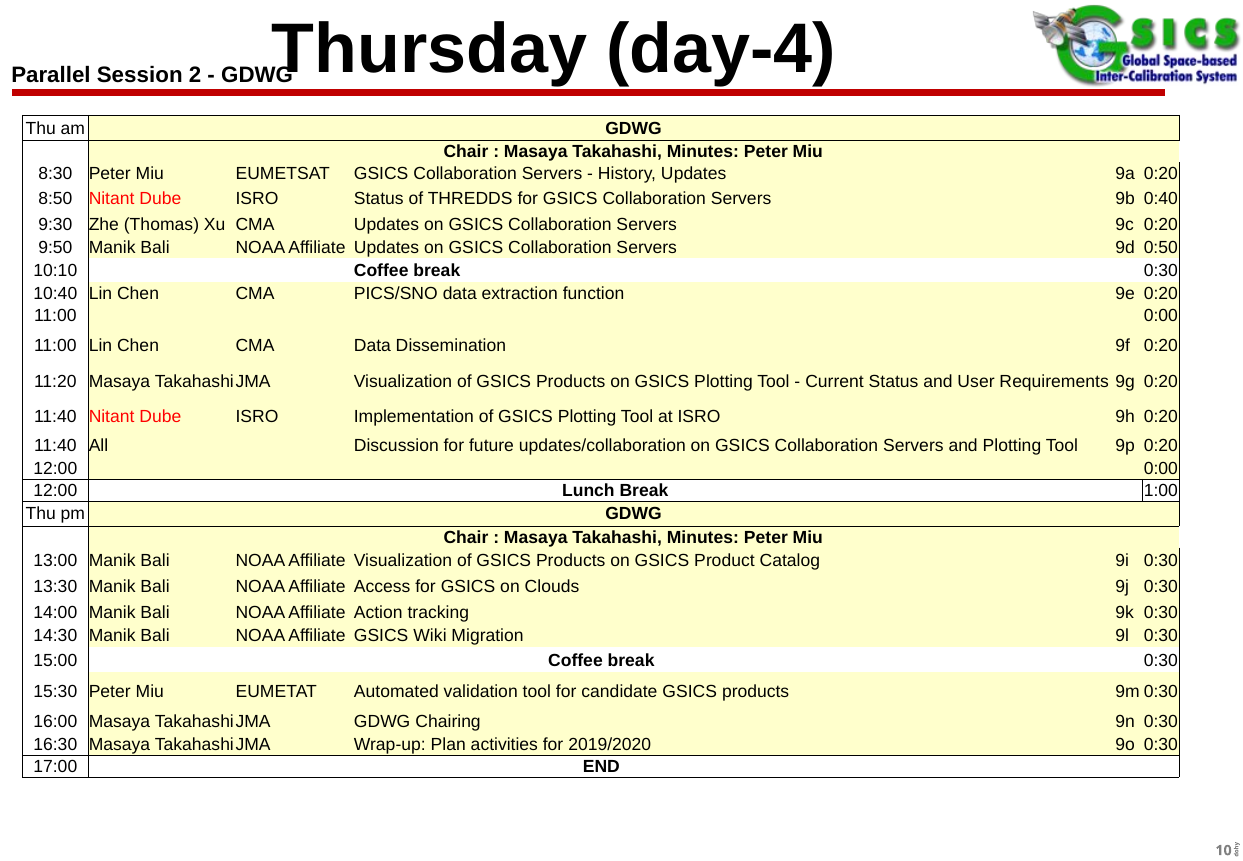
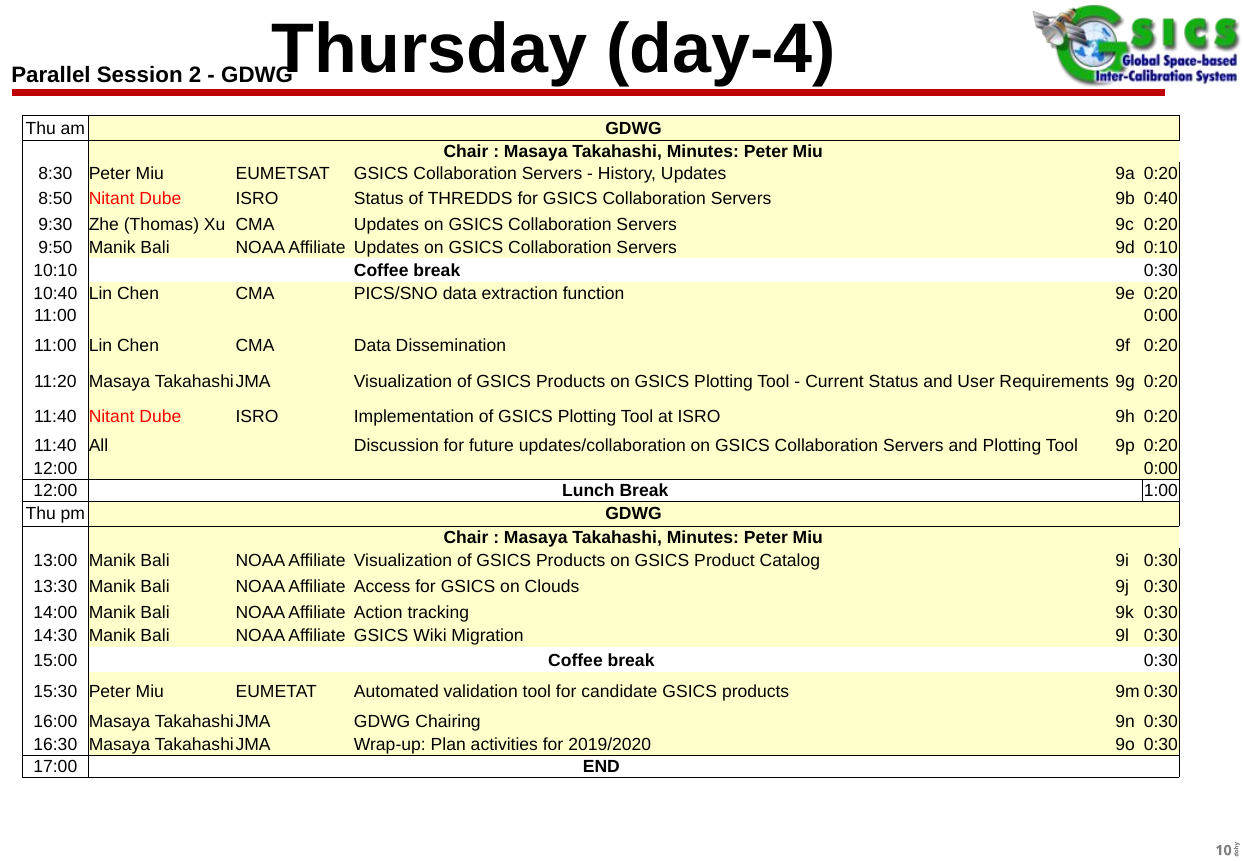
0:50: 0:50 -> 0:10 (1161, 247)
